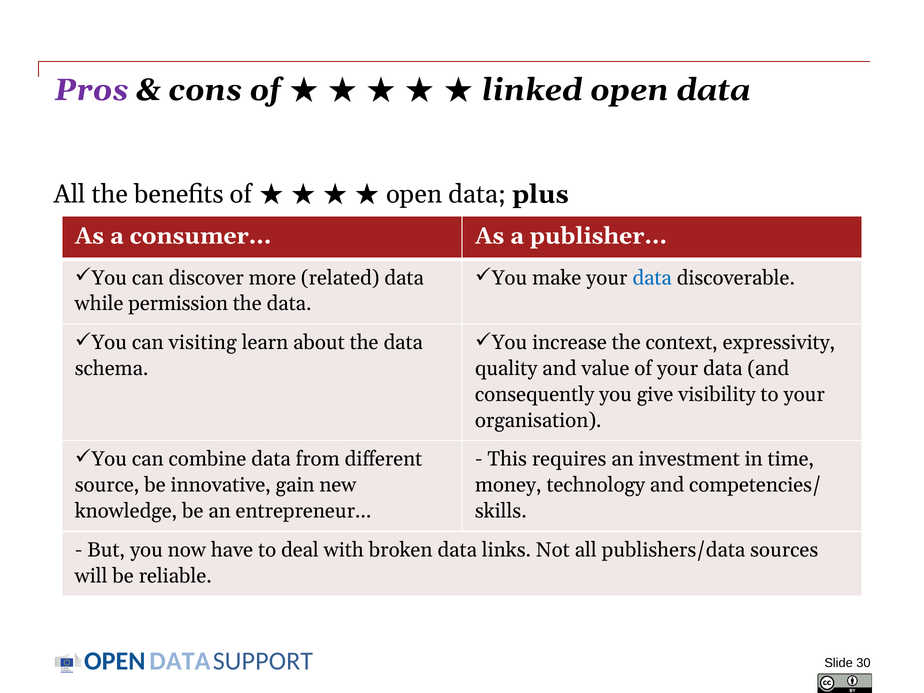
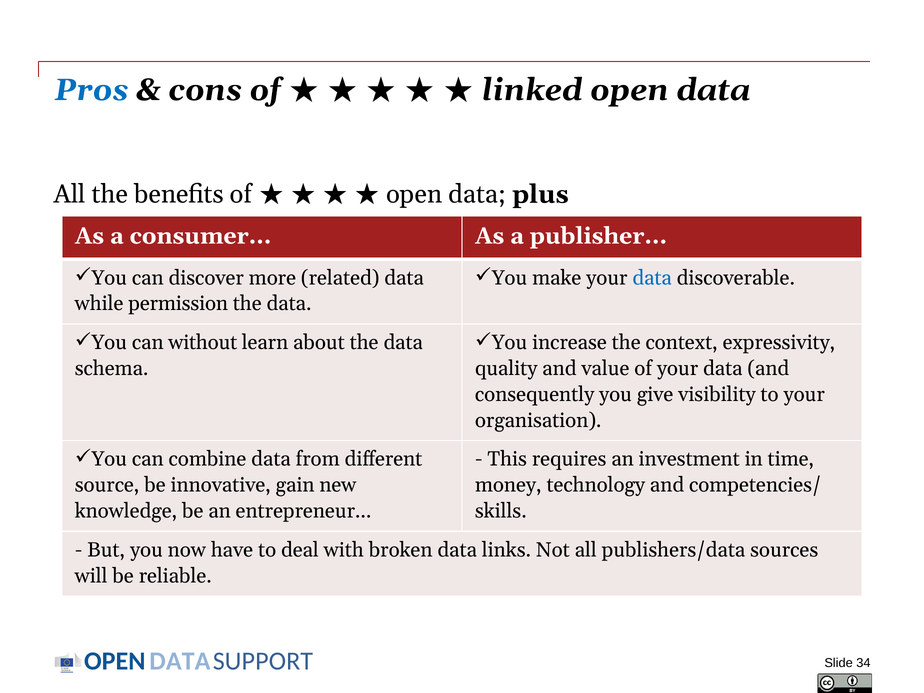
Pros colour: purple -> blue (91, 90)
visiting: visiting -> without (203, 343)
30: 30 -> 34 (863, 663)
